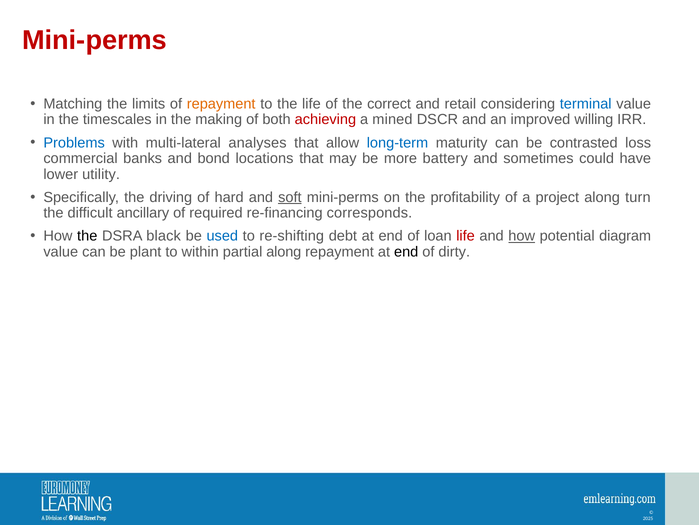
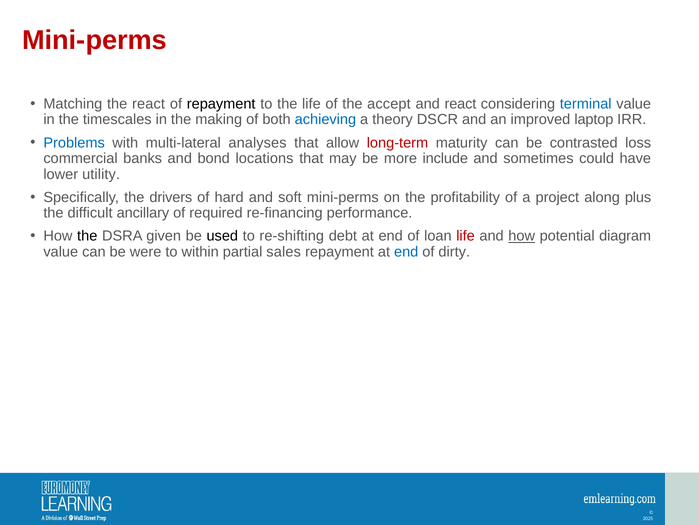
the limits: limits -> react (149, 104)
repayment colour: orange -> black (221, 104)
correct: correct -> accept (389, 104)
and retail: retail -> react (460, 104)
achieving colour: red -> blue (325, 119)
mined: mined -> theory (393, 119)
willing: willing -> laptop (594, 119)
long-term colour: blue -> red (397, 143)
battery: battery -> include (445, 158)
driving: driving -> drivers (171, 197)
soft underline: present -> none (290, 197)
turn: turn -> plus (638, 197)
corresponds: corresponds -> performance (370, 213)
black: black -> given (164, 236)
used colour: blue -> black (222, 236)
plant: plant -> were (146, 252)
partial along: along -> sales (284, 252)
end colour: black -> blue (406, 252)
